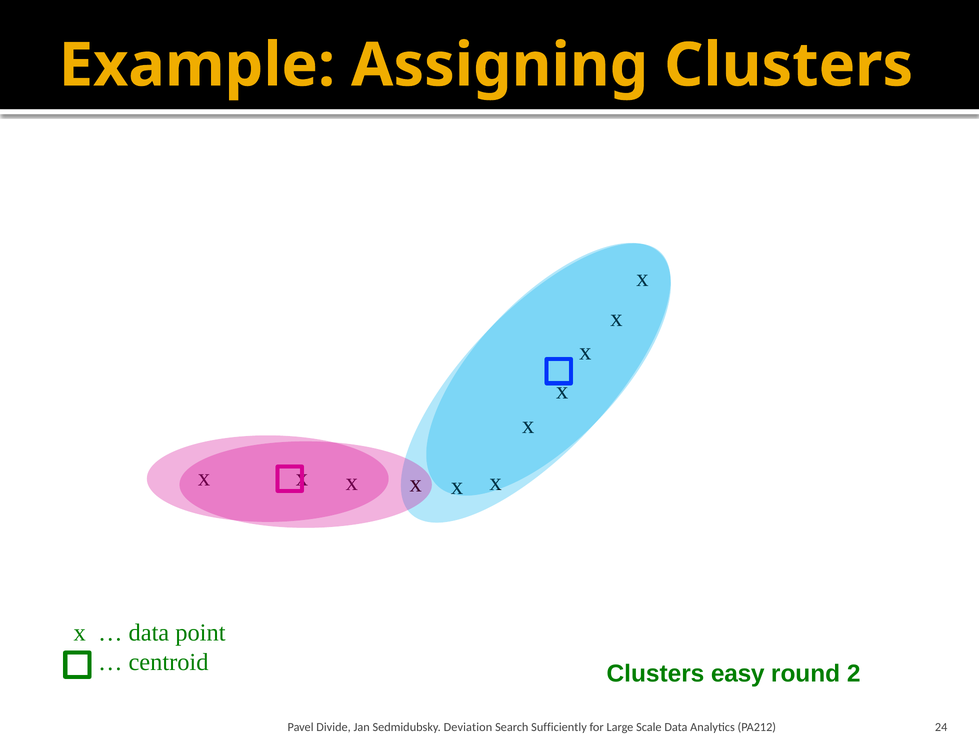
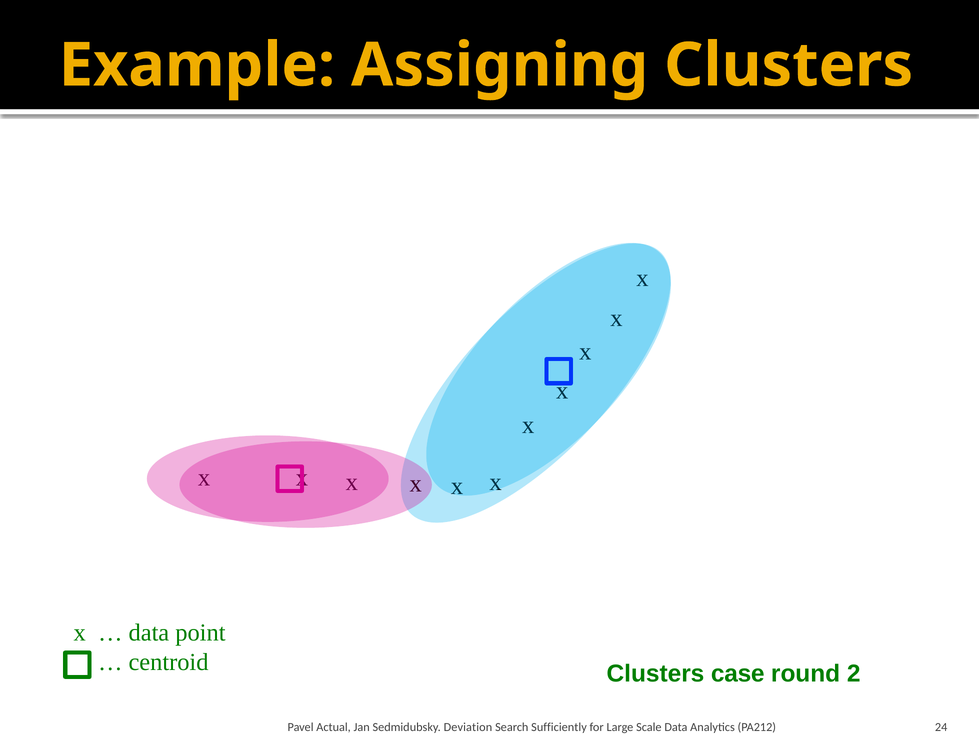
easy: easy -> case (738, 674)
Divide: Divide -> Actual (334, 728)
